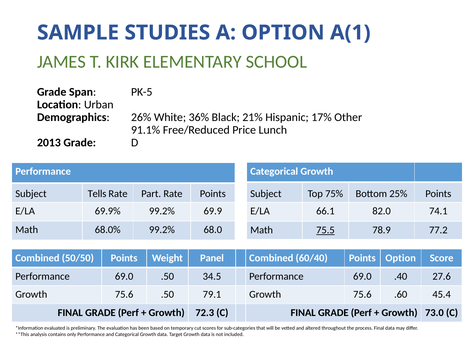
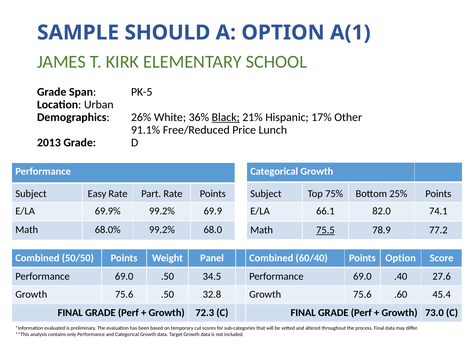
STUDIES: STUDIES -> SHOULD (167, 33)
Black underline: none -> present (226, 118)
Tells: Tells -> Easy (97, 194)
79.1: 79.1 -> 32.8 (212, 295)
